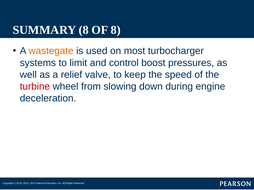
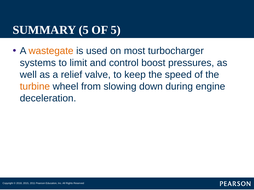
SUMMARY 8: 8 -> 5 (84, 30)
OF 8: 8 -> 5 (116, 30)
turbine colour: red -> orange (35, 87)
